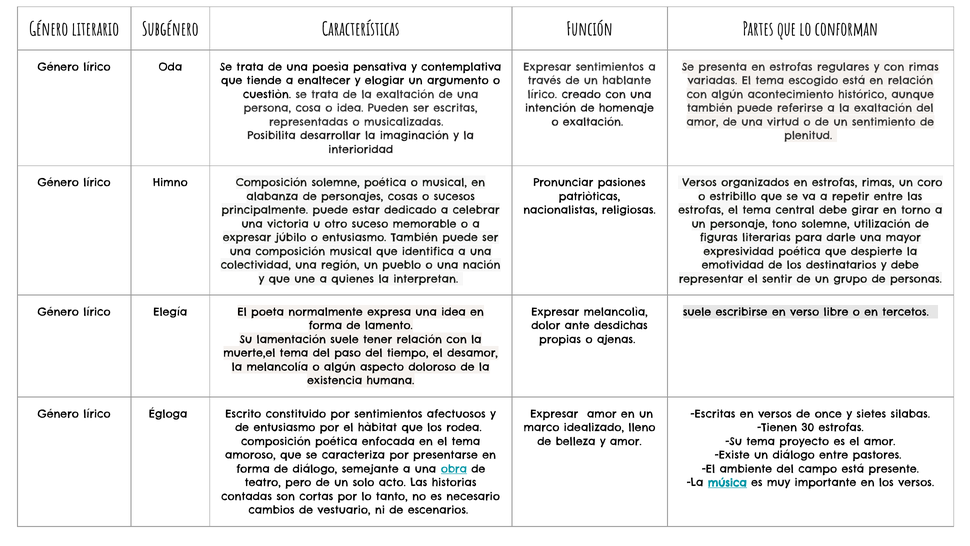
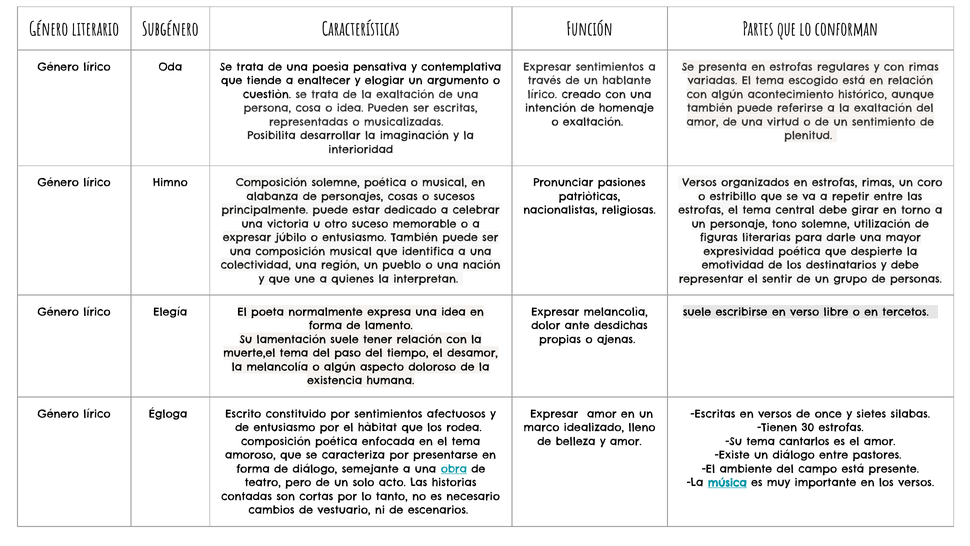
proyecto: proyecto -> cantarlos (804, 441)
